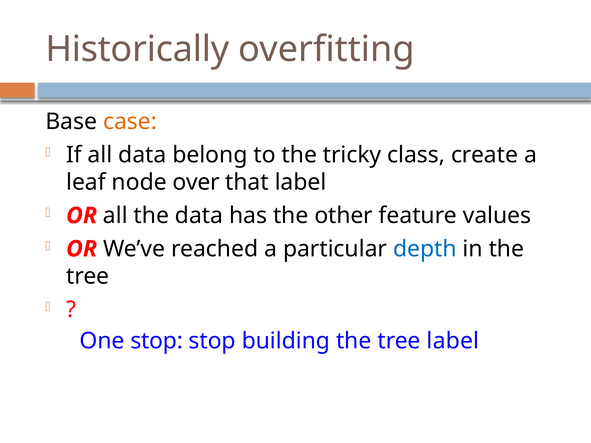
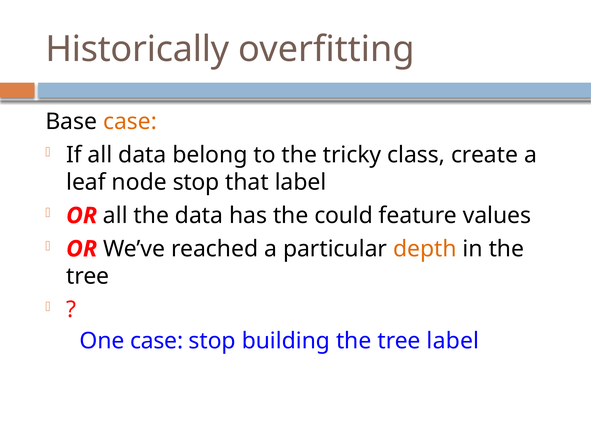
node over: over -> stop (196, 182)
other: other -> could (344, 216)
depth colour: blue -> orange (425, 249)
One stop: stop -> case (157, 341)
